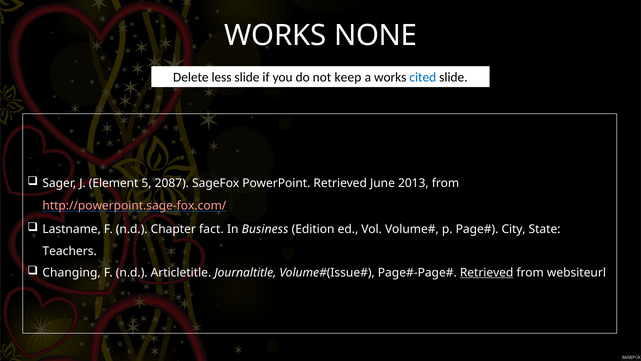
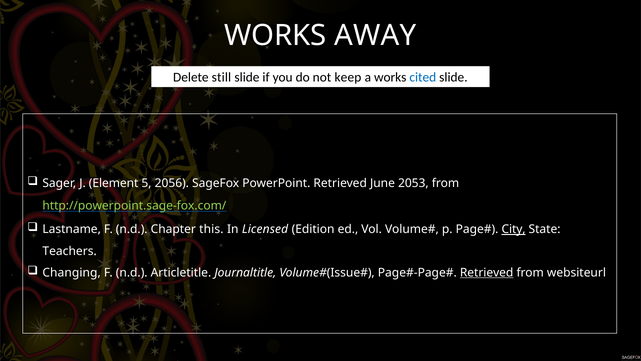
NONE: NONE -> AWAY (375, 36)
less: less -> still (221, 77)
2087: 2087 -> 2056 (172, 183)
2013: 2013 -> 2053 (413, 183)
http://powerpoint.sage-fox.com/ colour: pink -> light green (134, 206)
fact: fact -> this (211, 229)
Business: Business -> Licensed (265, 229)
City underline: none -> present (514, 229)
